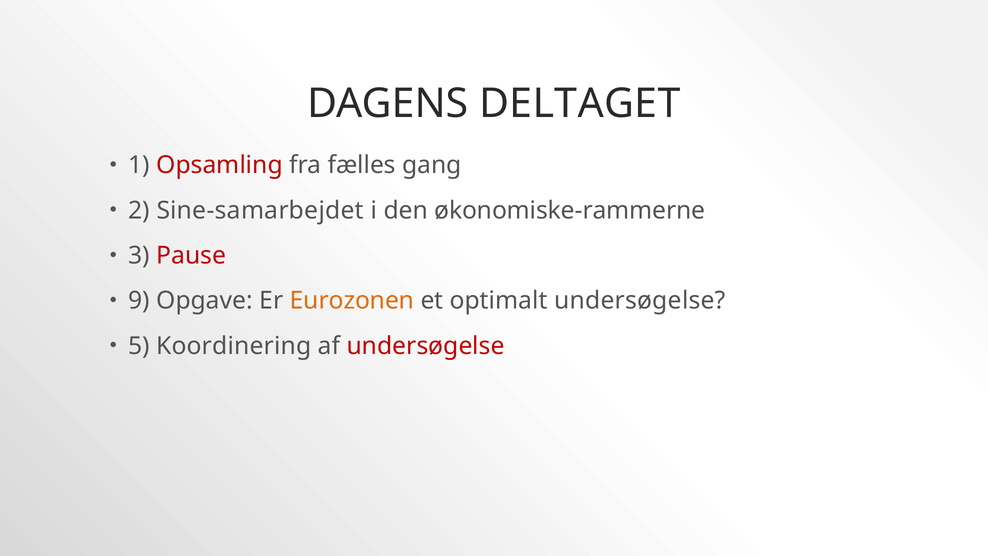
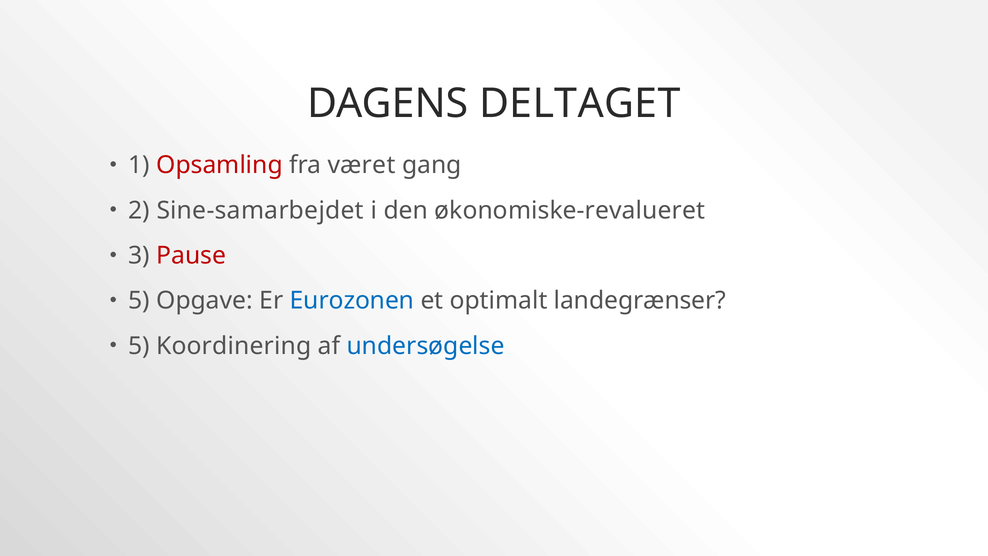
fælles: fælles -> været (362, 165)
økonomiske-rammerne: økonomiske-rammerne -> økonomiske-revalueret (570, 210)
9: 9 -> 5 (139, 301)
Eurozonen colour: orange -> blue (352, 301)
optimalt undersøgelse: undersøgelse -> landegrænser (640, 301)
undersøgelse colour: red -> blue (426, 346)
